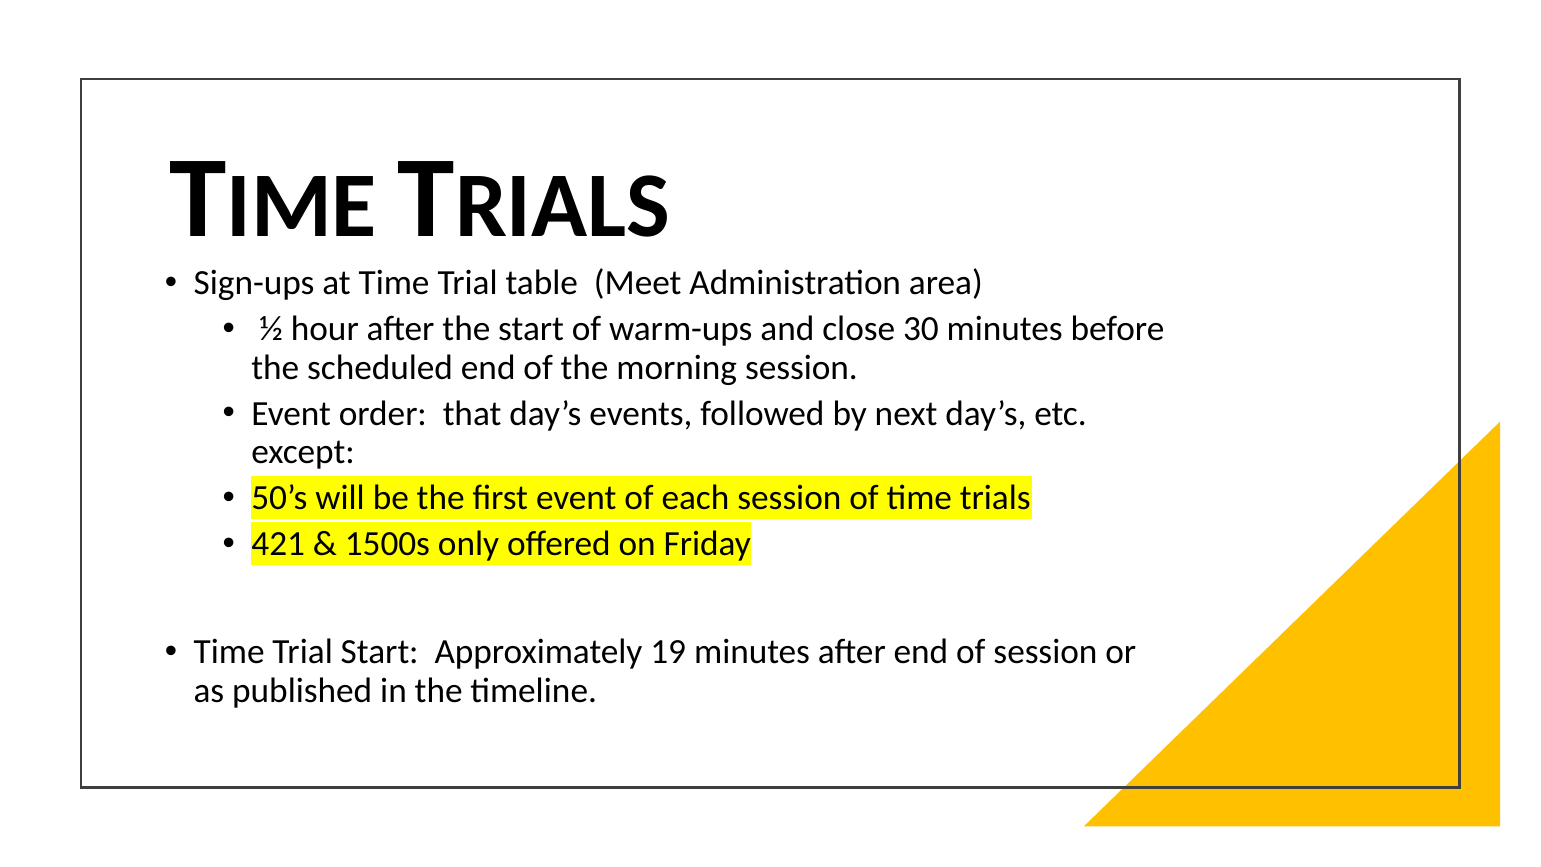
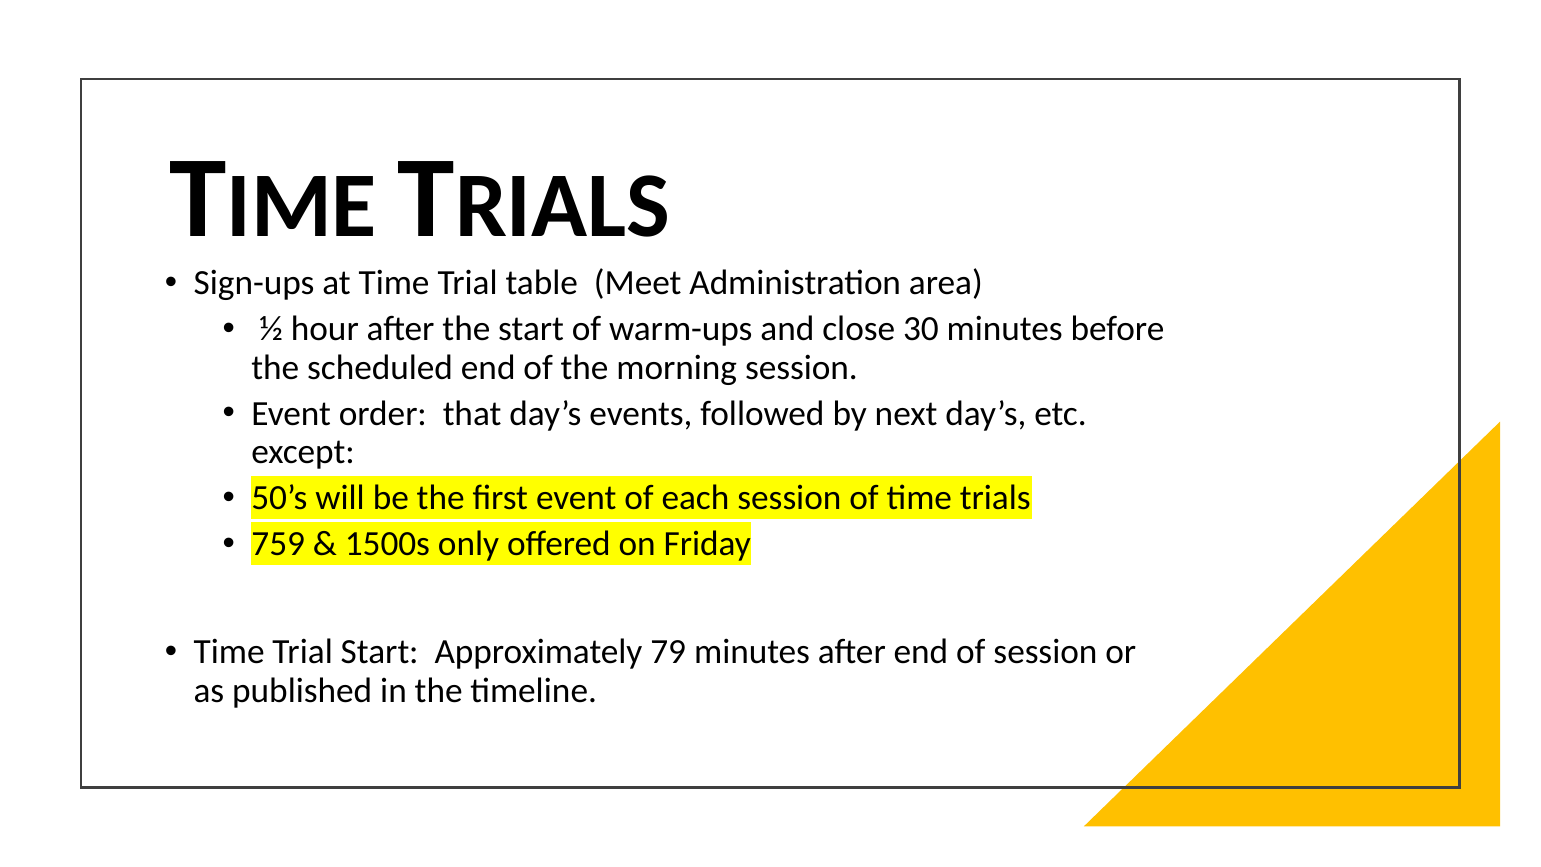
421: 421 -> 759 (278, 544)
19: 19 -> 79 (668, 652)
